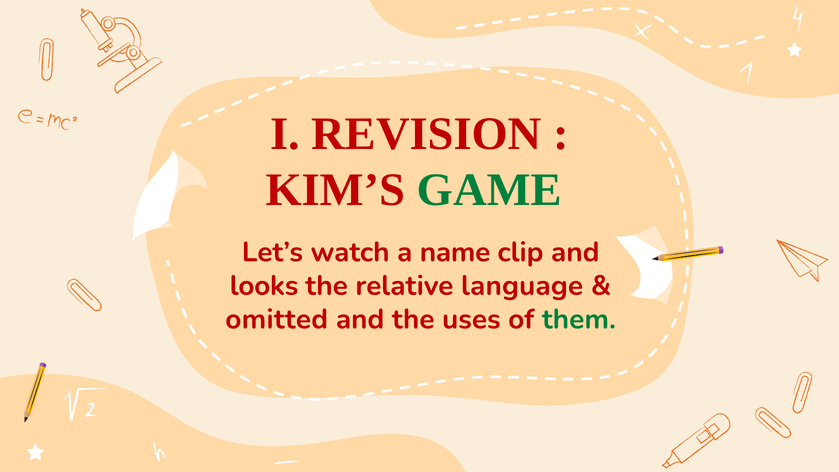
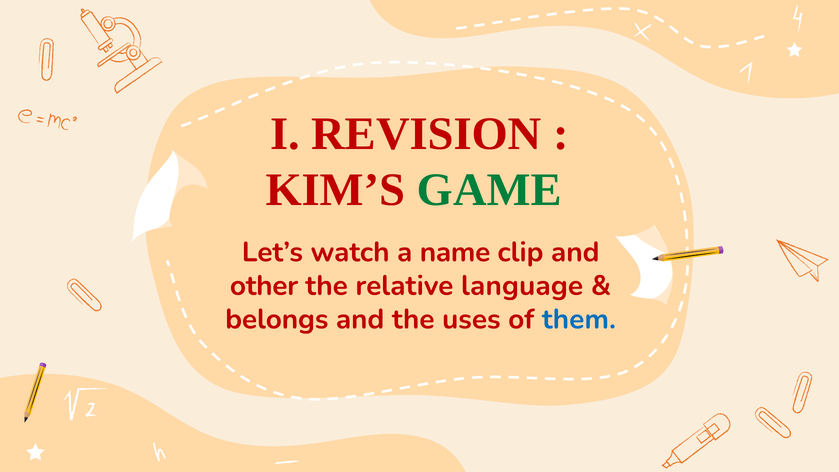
looks: looks -> other (264, 286)
omitted: omitted -> belongs (277, 319)
them colour: green -> blue (579, 319)
